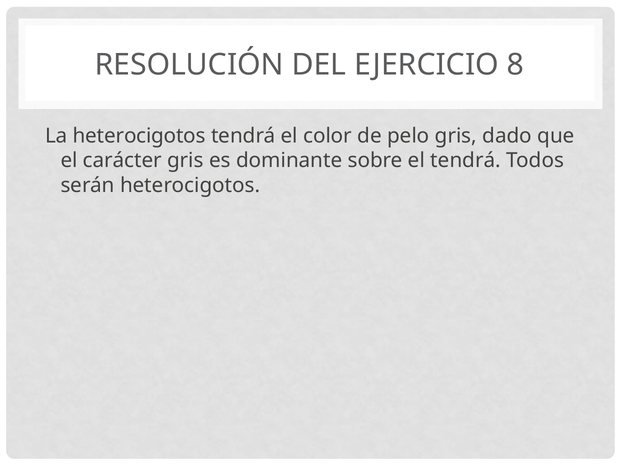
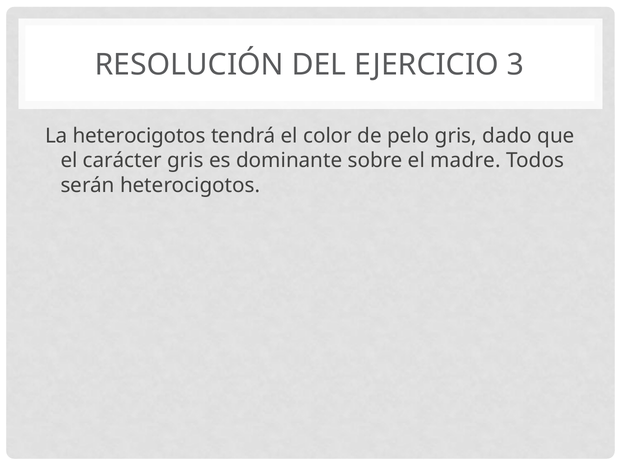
8: 8 -> 3 (515, 65)
el tendrá: tendrá -> madre (466, 161)
